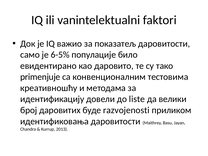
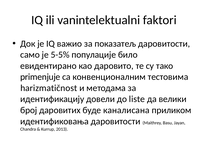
6-5%: 6-5% -> 5-5% (60, 55)
креативношћу: креативношћу -> harizmatičnost (49, 88)
razvojenosti: razvojenosti -> каналисана (126, 110)
